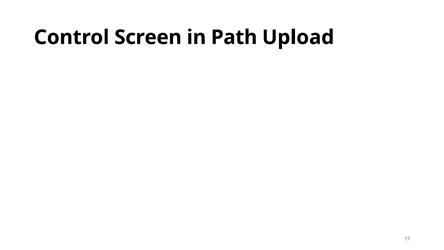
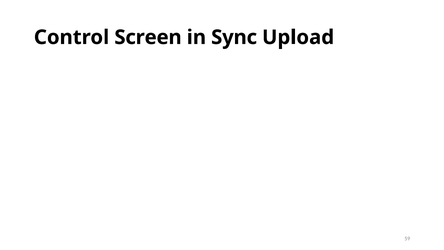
Path: Path -> Sync (234, 37)
